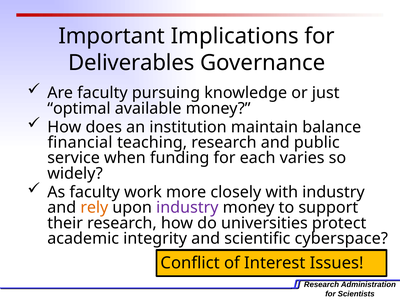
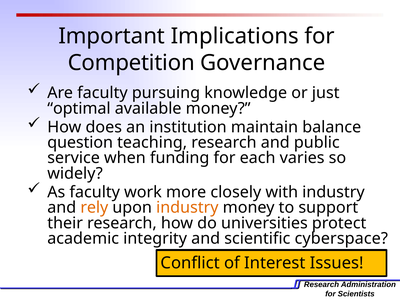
Deliverables: Deliverables -> Competition (131, 63)
financial: financial -> question (80, 143)
industry colour: purple -> orange (187, 208)
